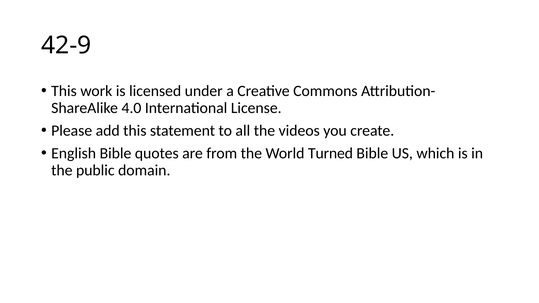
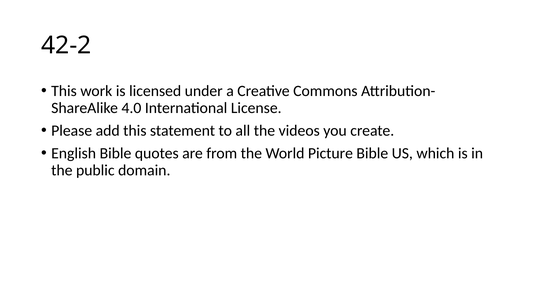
42-9: 42-9 -> 42-2 (66, 45)
Turned: Turned -> Picture (330, 153)
